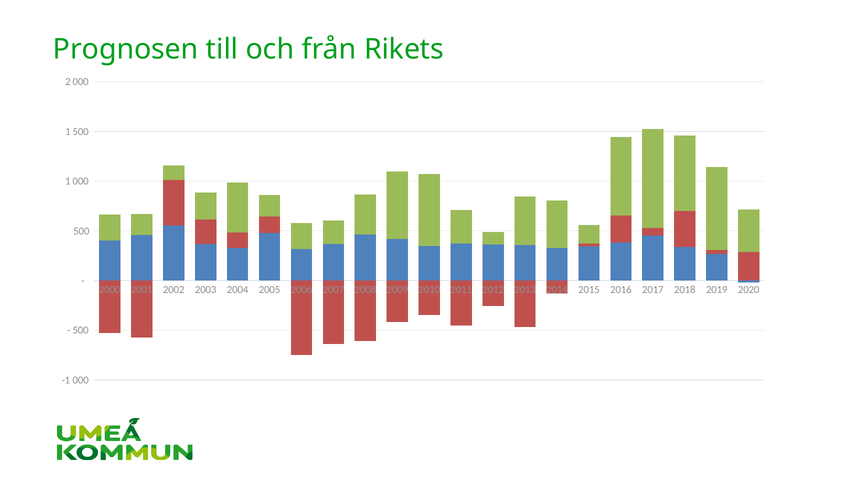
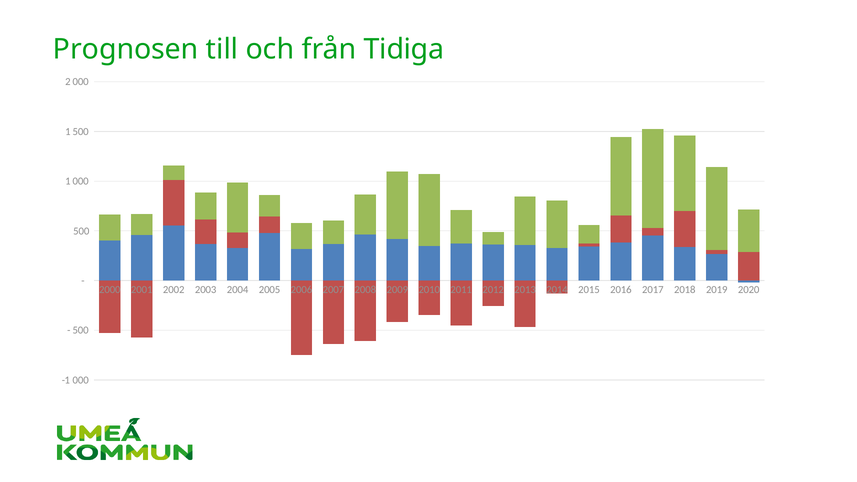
Rikets: Rikets -> Tidiga (404, 49)
